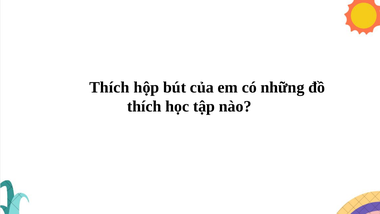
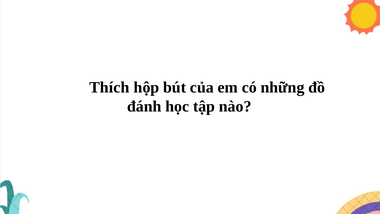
thích: thích -> đánh (144, 106)
